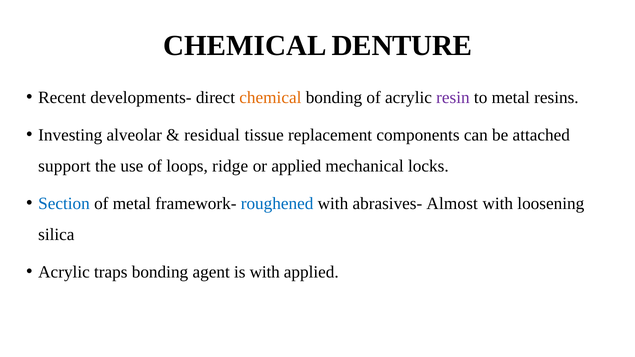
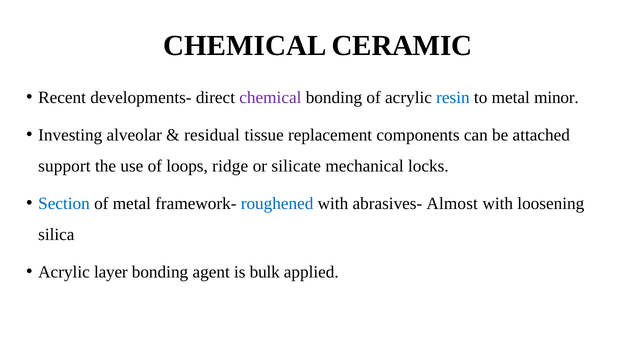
DENTURE: DENTURE -> CERAMIC (402, 46)
chemical colour: orange -> purple (270, 97)
resin colour: purple -> blue (453, 97)
resins: resins -> minor (556, 97)
or applied: applied -> silicate (296, 166)
traps: traps -> layer (111, 272)
is with: with -> bulk (265, 272)
